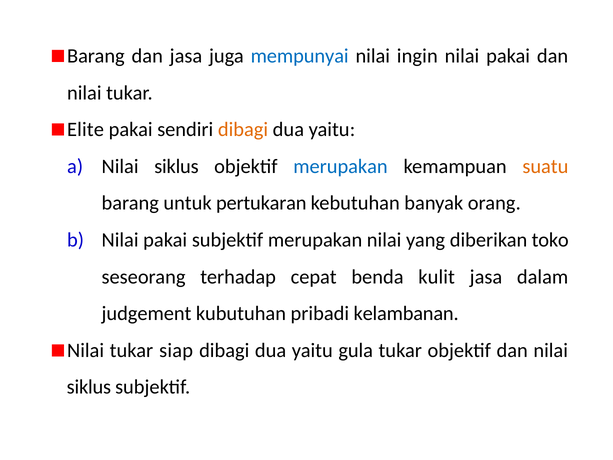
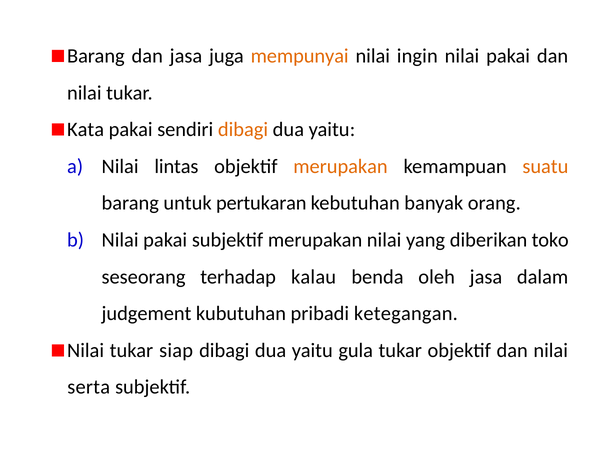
mempunyai colour: blue -> orange (300, 56)
Elite: Elite -> Kata (86, 130)
siklus: siklus -> lintas (176, 166)
merupakan colour: blue -> orange (341, 166)
cepat: cepat -> kalau (314, 277)
kulit: kulit -> oleh (437, 277)
kelambanan: kelambanan -> ketegangan (406, 313)
siklus: siklus -> serta (89, 387)
